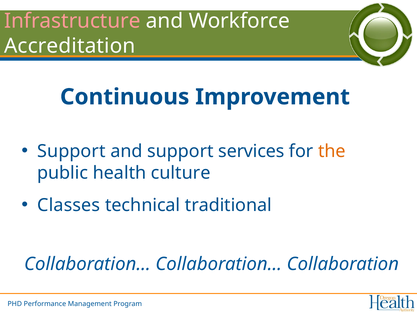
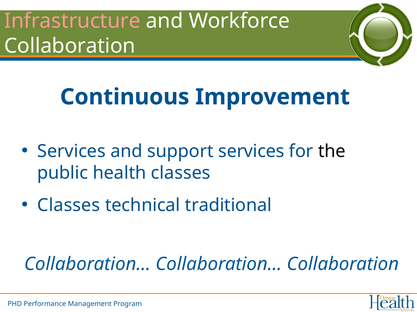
Accreditation: Accreditation -> Collaboration (70, 46)
Support: Support -> Services (71, 152)
the colour: orange -> black (332, 152)
health culture: culture -> classes (181, 173)
